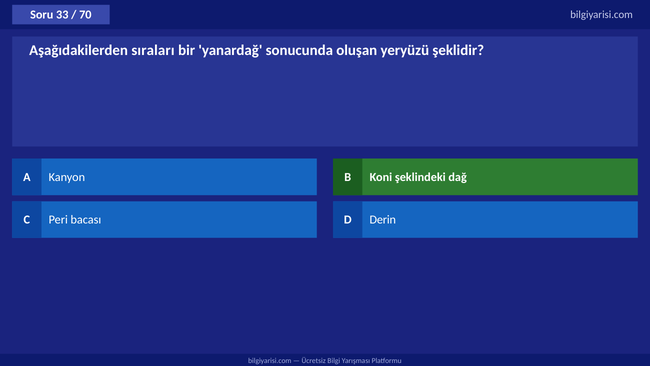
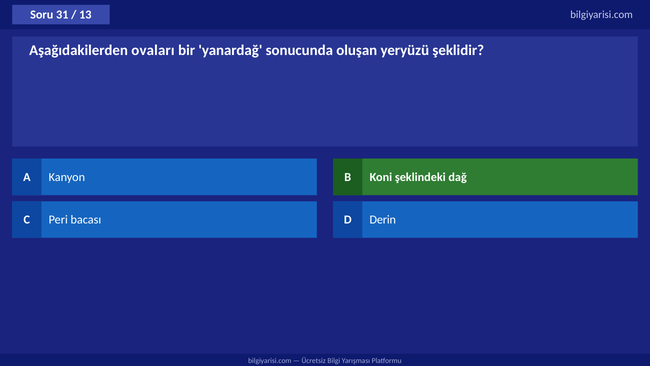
33: 33 -> 31 (62, 15)
70: 70 -> 13 (85, 15)
sıraları: sıraları -> ovaları (153, 50)
